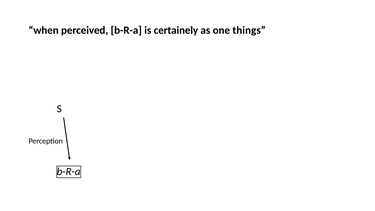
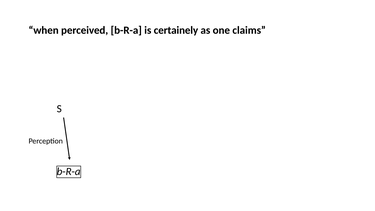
things: things -> claims (249, 30)
